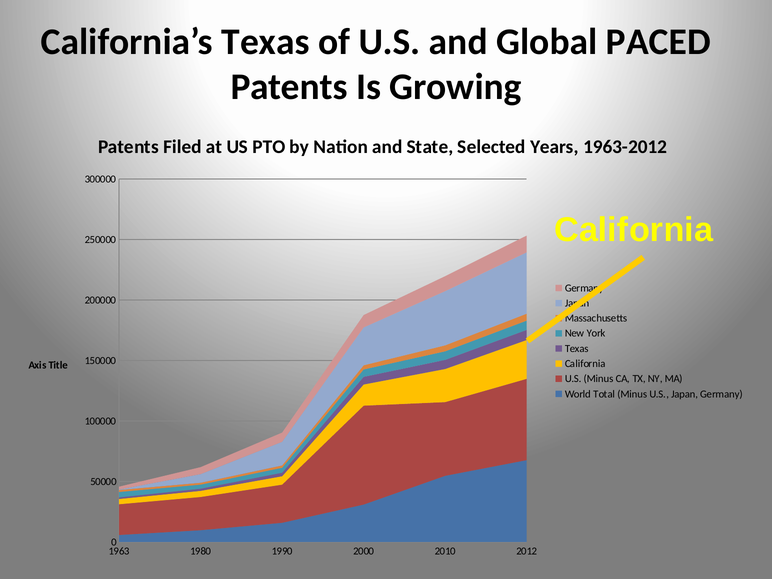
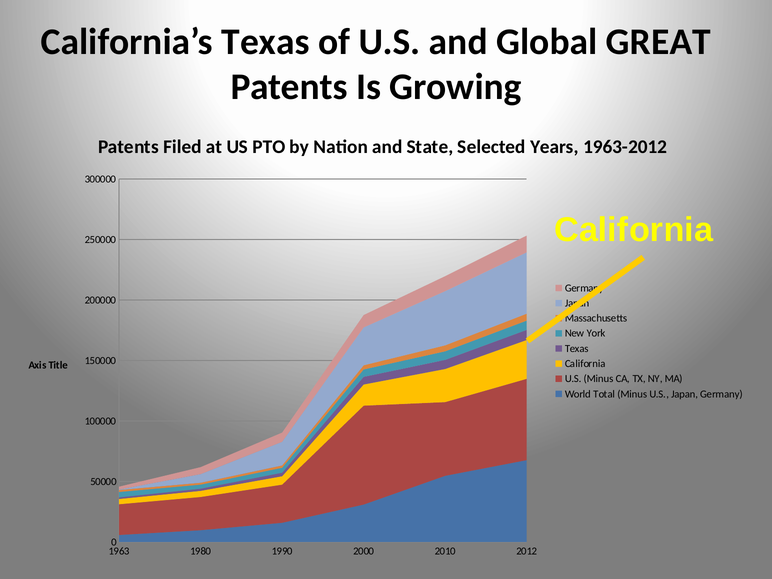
PACED: PACED -> GREAT (658, 42)
